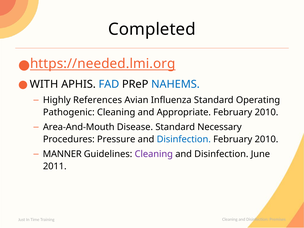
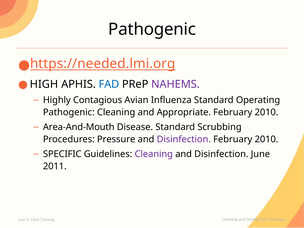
Completed: Completed -> Pathogenic (152, 29)
WITH: WITH -> HIGH (44, 84)
NAHEMS colour: blue -> purple (175, 84)
References: References -> Contagious (98, 100)
Necessary: Necessary -> Scrubbing (219, 127)
Disinfection colour: blue -> purple (184, 139)
MANNER: MANNER -> SPECIFIC (62, 154)
